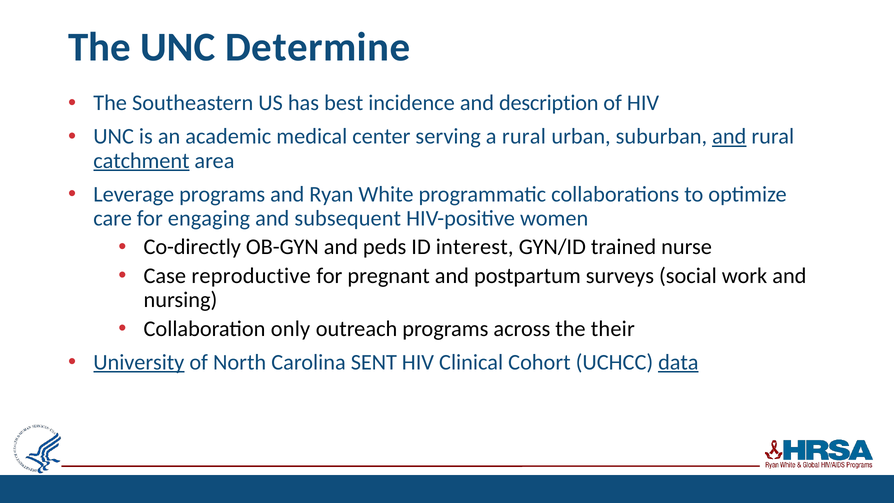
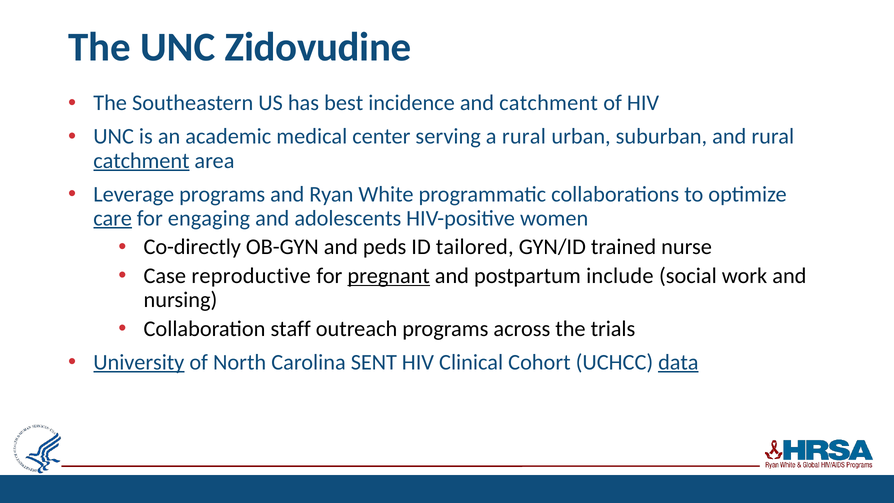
Determine: Determine -> Zidovudine (318, 47)
and description: description -> catchment (549, 103)
and underline: present -> none (729, 137)
care underline: none -> present (113, 218)
subsequent: subsequent -> adolescents (348, 218)
interest: interest -> tailored (475, 247)
pregnant underline: none -> present (389, 276)
surveys: surveys -> include (620, 276)
only: only -> staff (291, 329)
their: their -> trials (613, 329)
